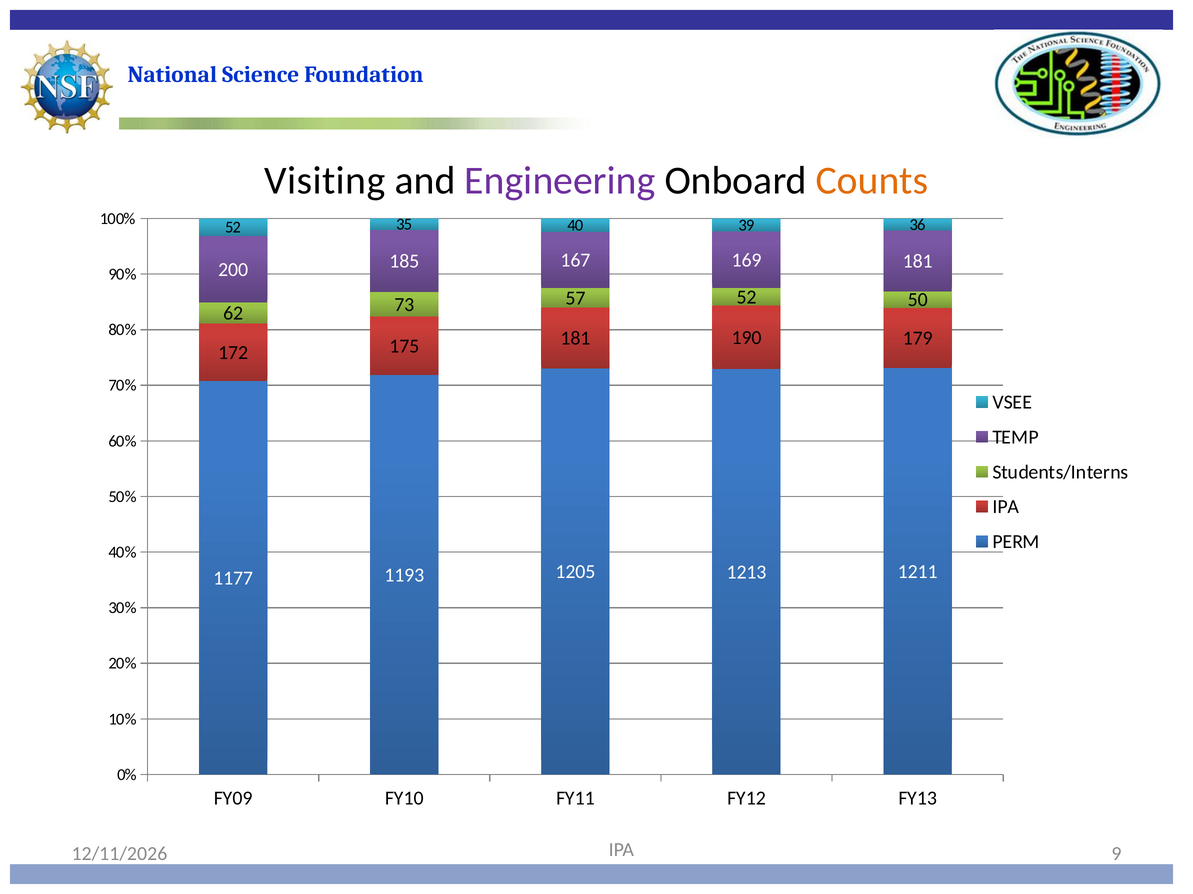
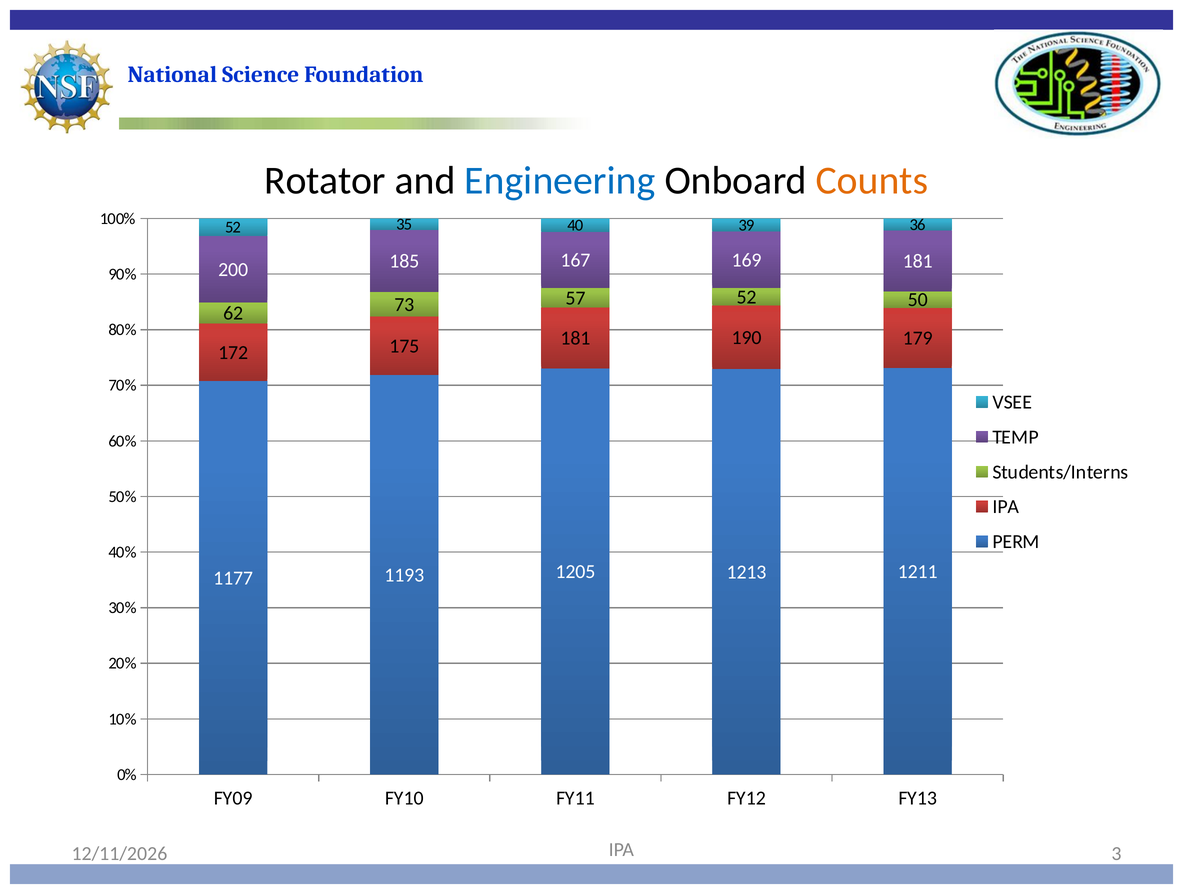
Visiting: Visiting -> Rotator (325, 181)
Engineering colour: purple -> blue (560, 181)
9: 9 -> 3 (1116, 854)
